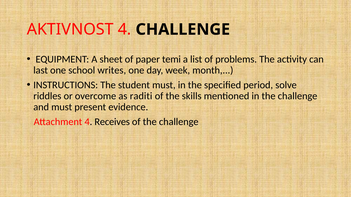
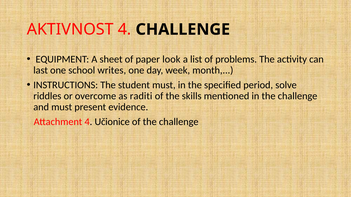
temi: temi -> look (171, 59)
Receives: Receives -> Učionice (112, 122)
